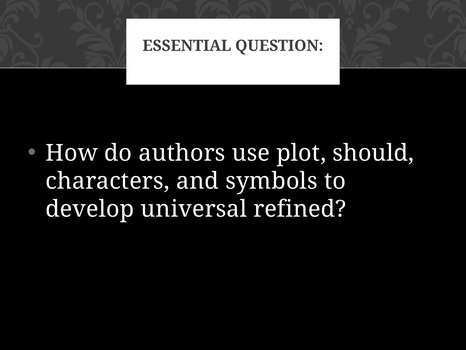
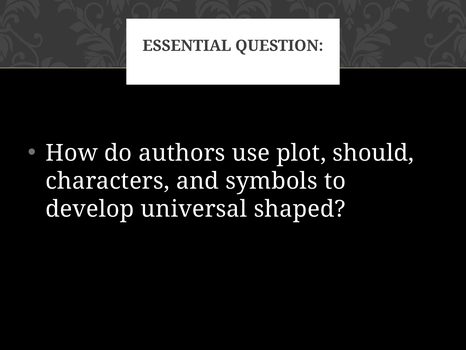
refined: refined -> shaped (300, 209)
